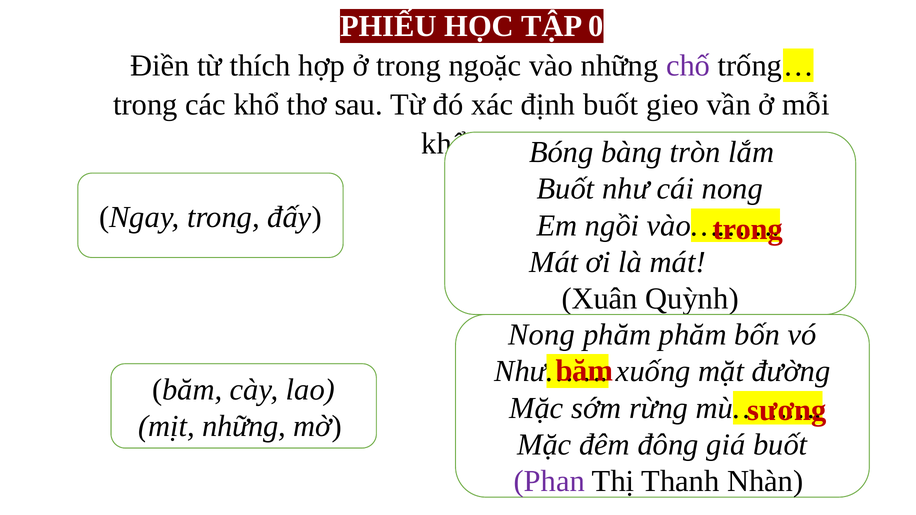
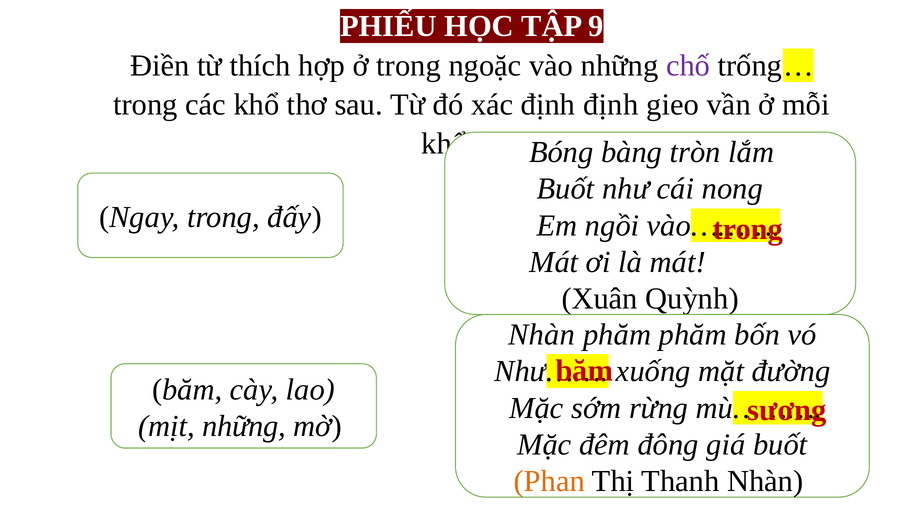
0: 0 -> 9 (596, 26)
định buốt: buốt -> định (611, 105)
Nong: Nong -> Nhàn (542, 335)
Phan colour: purple -> orange (549, 481)
